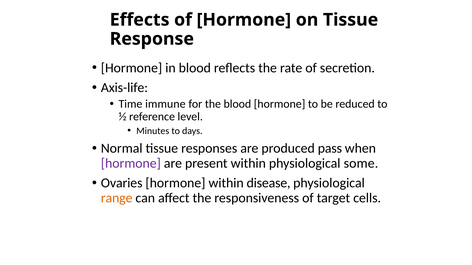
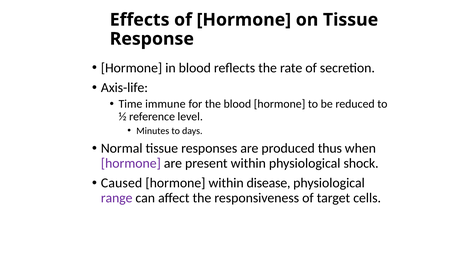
pass: pass -> thus (330, 149)
some: some -> shock (361, 164)
Ovaries: Ovaries -> Caused (122, 183)
range colour: orange -> purple (117, 198)
